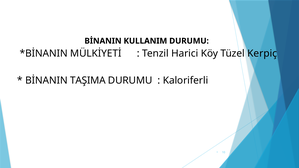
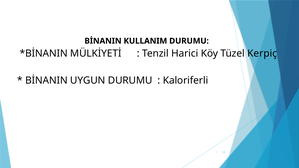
TAŞIMA: TAŞIMA -> UYGUN (88, 81)
